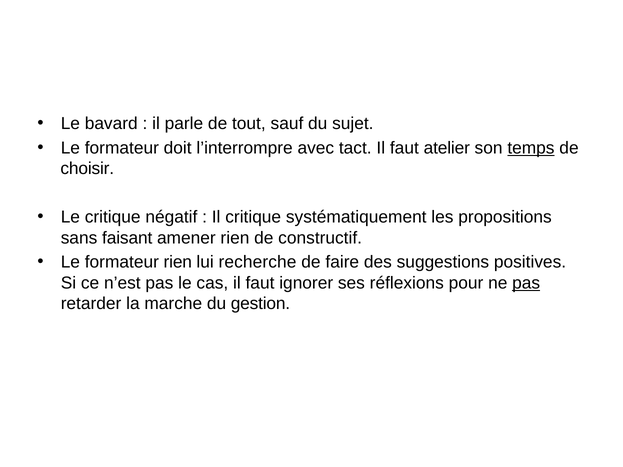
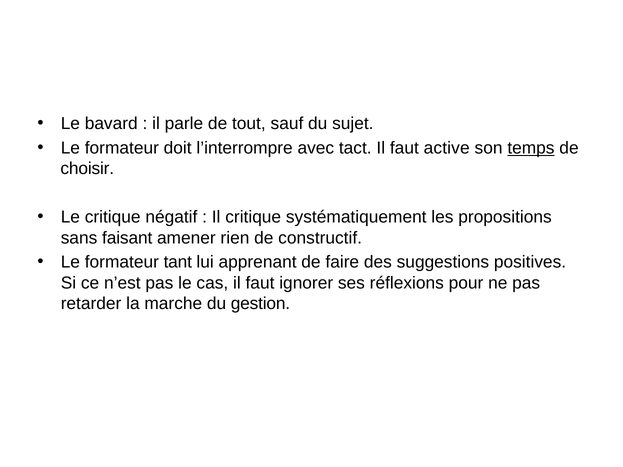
atelier: atelier -> active (447, 148)
formateur rien: rien -> tant (178, 262)
recherche: recherche -> apprenant (258, 262)
pas underline: present -> none (526, 283)
